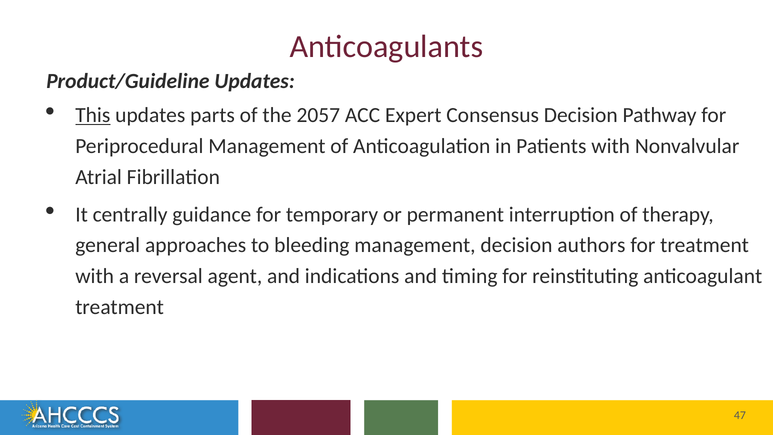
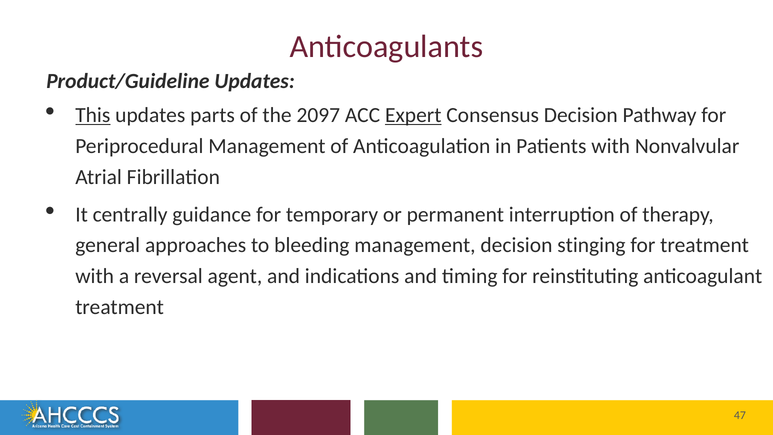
2057: 2057 -> 2097 (318, 115)
Expert underline: none -> present (413, 115)
authors: authors -> stinging (591, 245)
